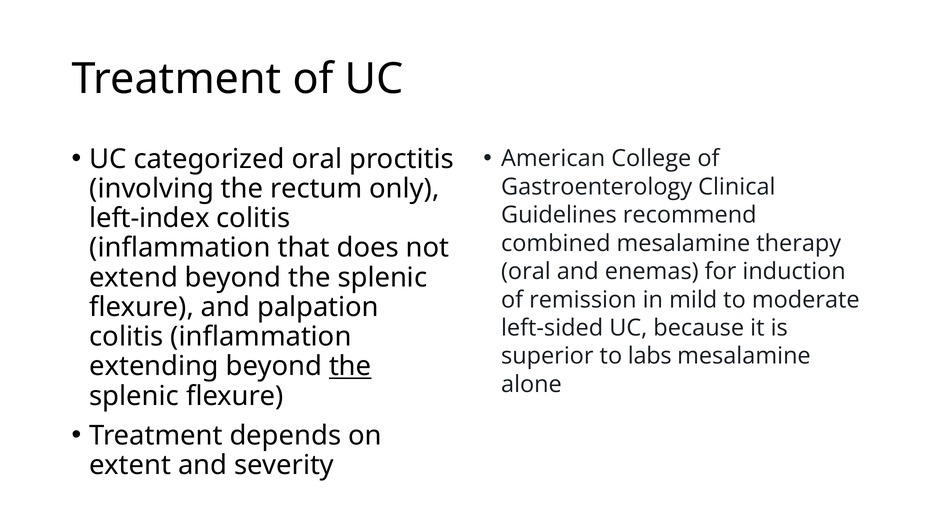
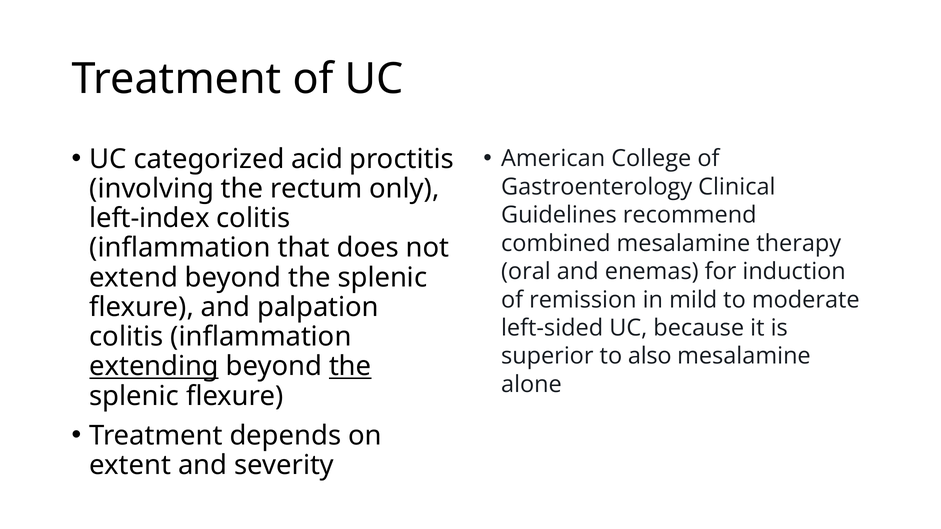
categorized oral: oral -> acid (317, 159)
labs: labs -> also (650, 356)
extending underline: none -> present (154, 367)
